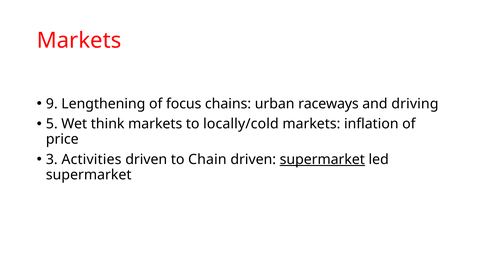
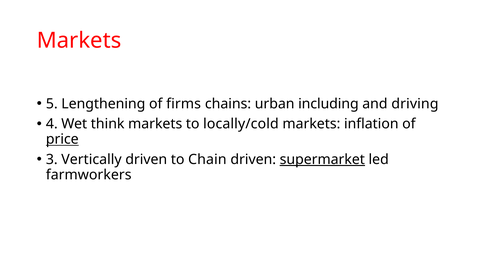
9: 9 -> 5 (52, 104)
focus: focus -> firms (184, 104)
raceways: raceways -> including (328, 104)
5: 5 -> 4 (52, 124)
price underline: none -> present (62, 139)
Activities: Activities -> Vertically (92, 159)
supermarket: supermarket -> farmworkers (89, 175)
